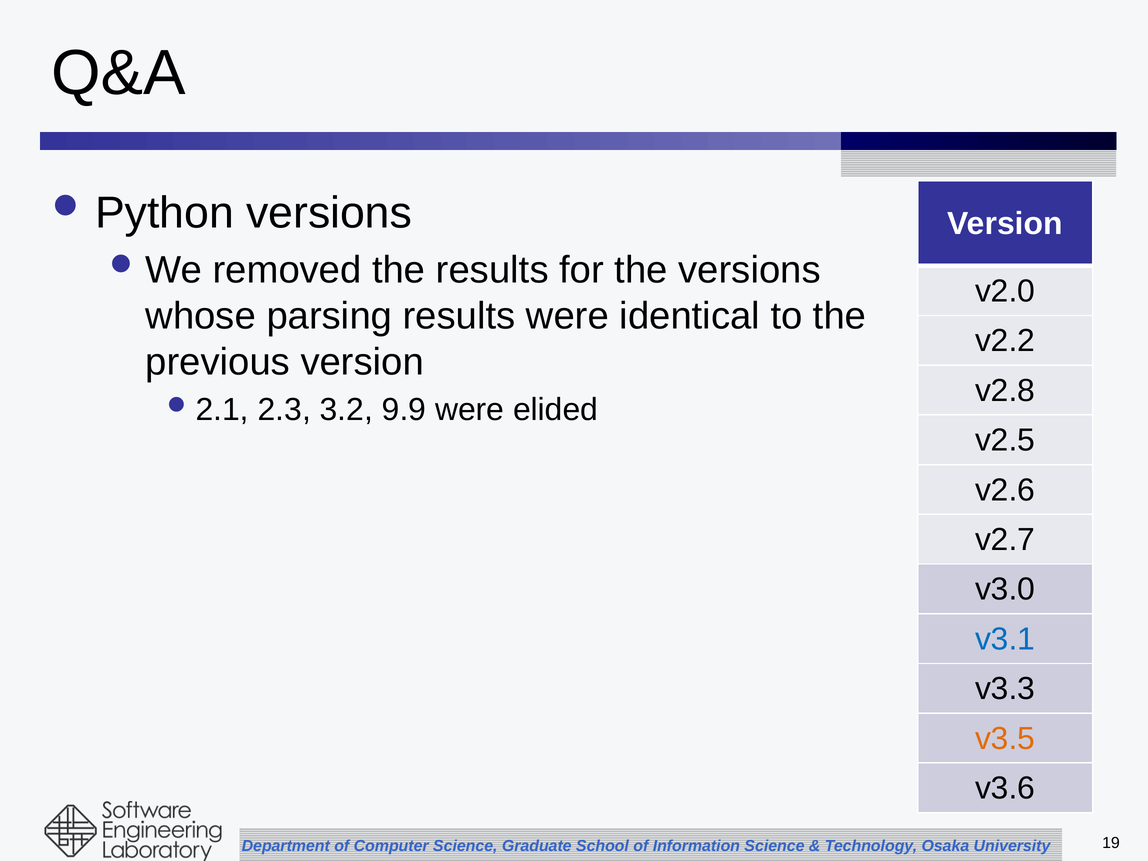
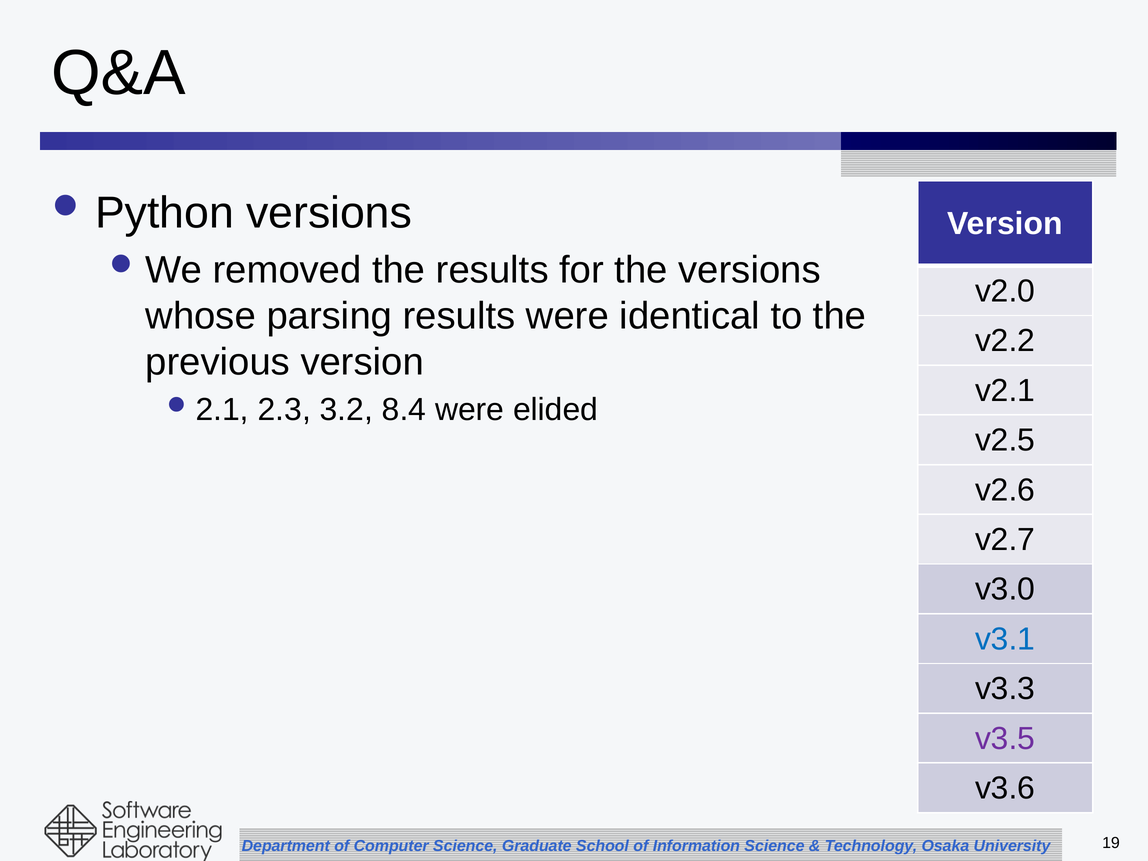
v2.8: v2.8 -> v2.1 (1005, 391)
9.9: 9.9 -> 8.4 (404, 410)
v3.5 colour: orange -> purple (1005, 739)
